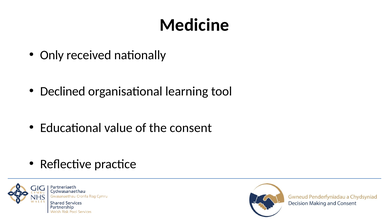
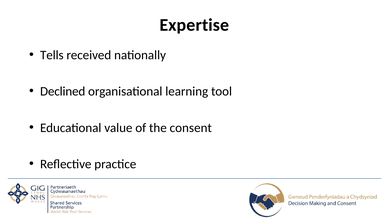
Medicine: Medicine -> Expertise (194, 25)
Only: Only -> Tells (52, 55)
